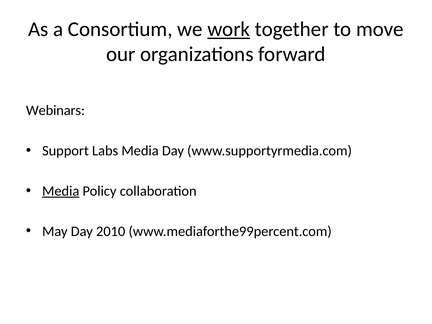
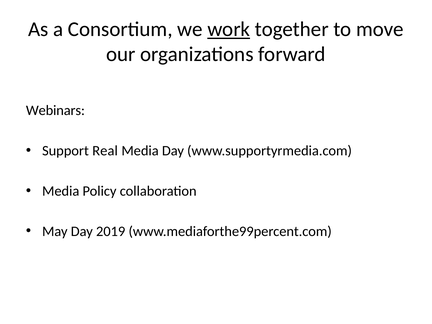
Labs: Labs -> Real (105, 151)
Media underline: present -> none (61, 191)
2010: 2010 -> 2019 (111, 231)
